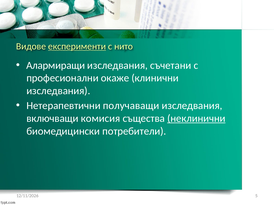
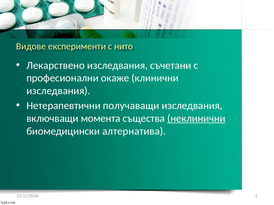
експерименти underline: present -> none (77, 46)
Алармиращи: Алармиращи -> Лекарствено (56, 65)
комисия: комисия -> момента (101, 119)
потребители: потребители -> алтернатива (134, 131)
